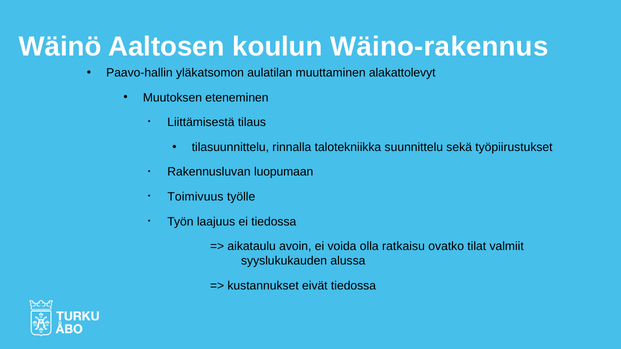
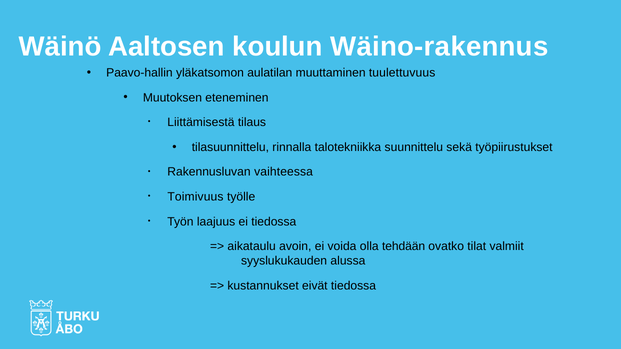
alakattolevyt: alakattolevyt -> tuulettuvuus (402, 73)
luopumaan: luopumaan -> vaihteessa (284, 172)
ratkaisu: ratkaisu -> tehdään (404, 247)
